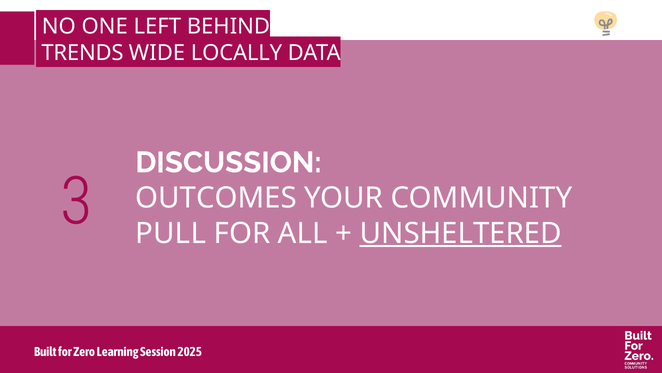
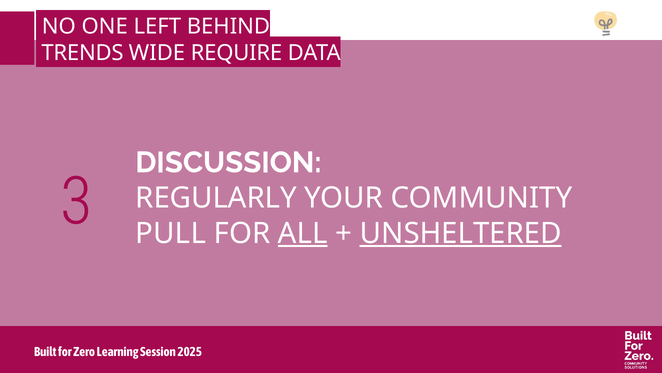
LOCALLY: LOCALLY -> REQUIRE (236, 53)
OUTCOMES: OUTCOMES -> REGULARLY (216, 198)
ALL underline: none -> present (303, 233)
